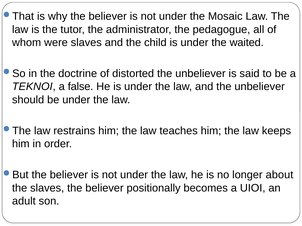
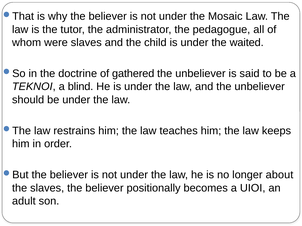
distorted: distorted -> gathered (133, 74)
false: false -> blind (81, 87)
